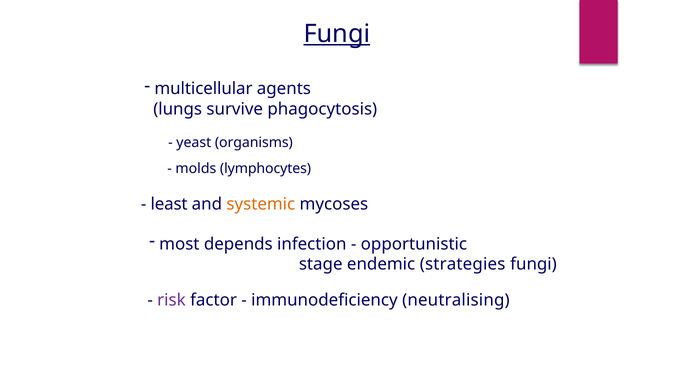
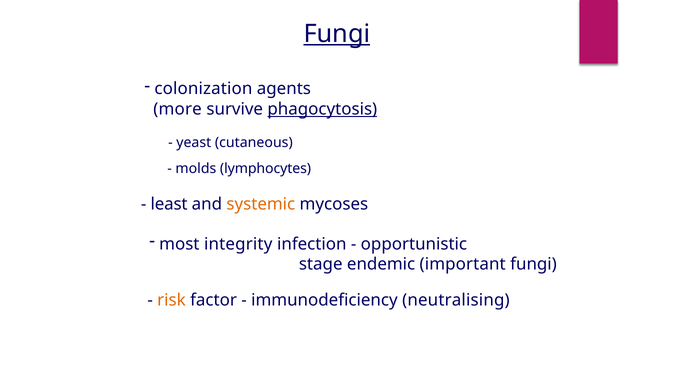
multicellular: multicellular -> colonization (203, 89)
lungs: lungs -> more (178, 109)
phagocytosis underline: none -> present (322, 109)
organisms: organisms -> cutaneous (254, 143)
depends: depends -> integrity (238, 244)
strategies: strategies -> important (463, 264)
risk colour: purple -> orange (171, 300)
